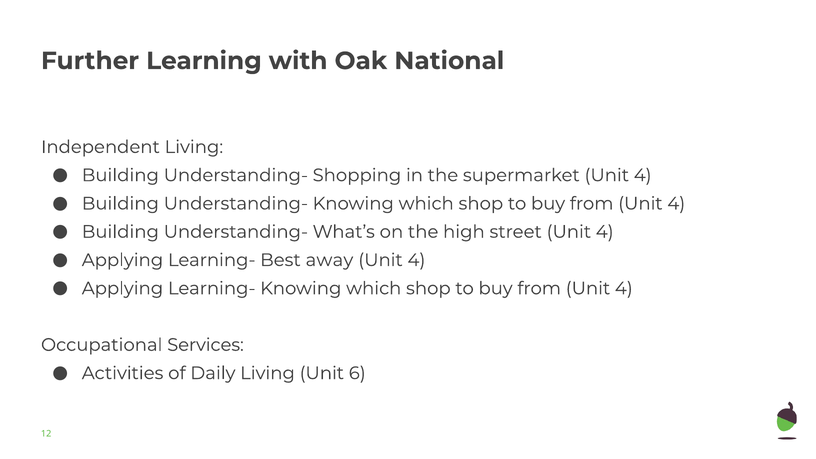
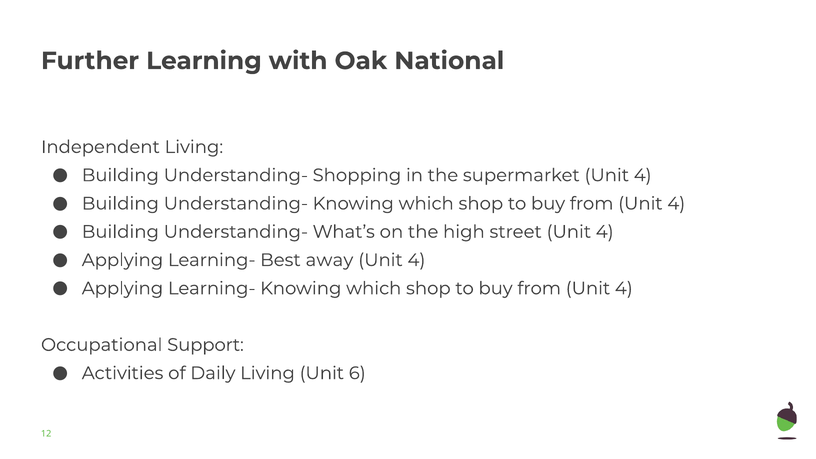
Services: Services -> Support (205, 345)
